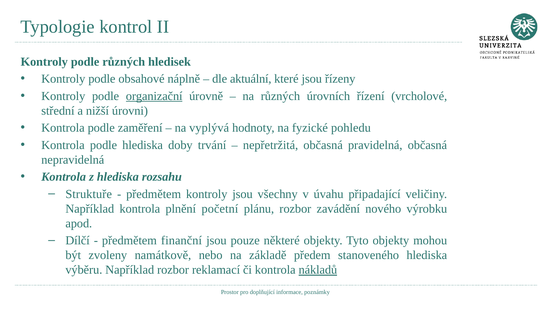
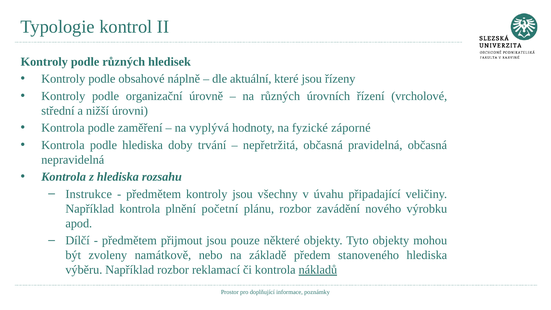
organizační underline: present -> none (154, 96)
pohledu: pohledu -> záporné (351, 128)
Struktuře: Struktuře -> Instrukce (89, 194)
finanční: finanční -> přijmout (182, 240)
